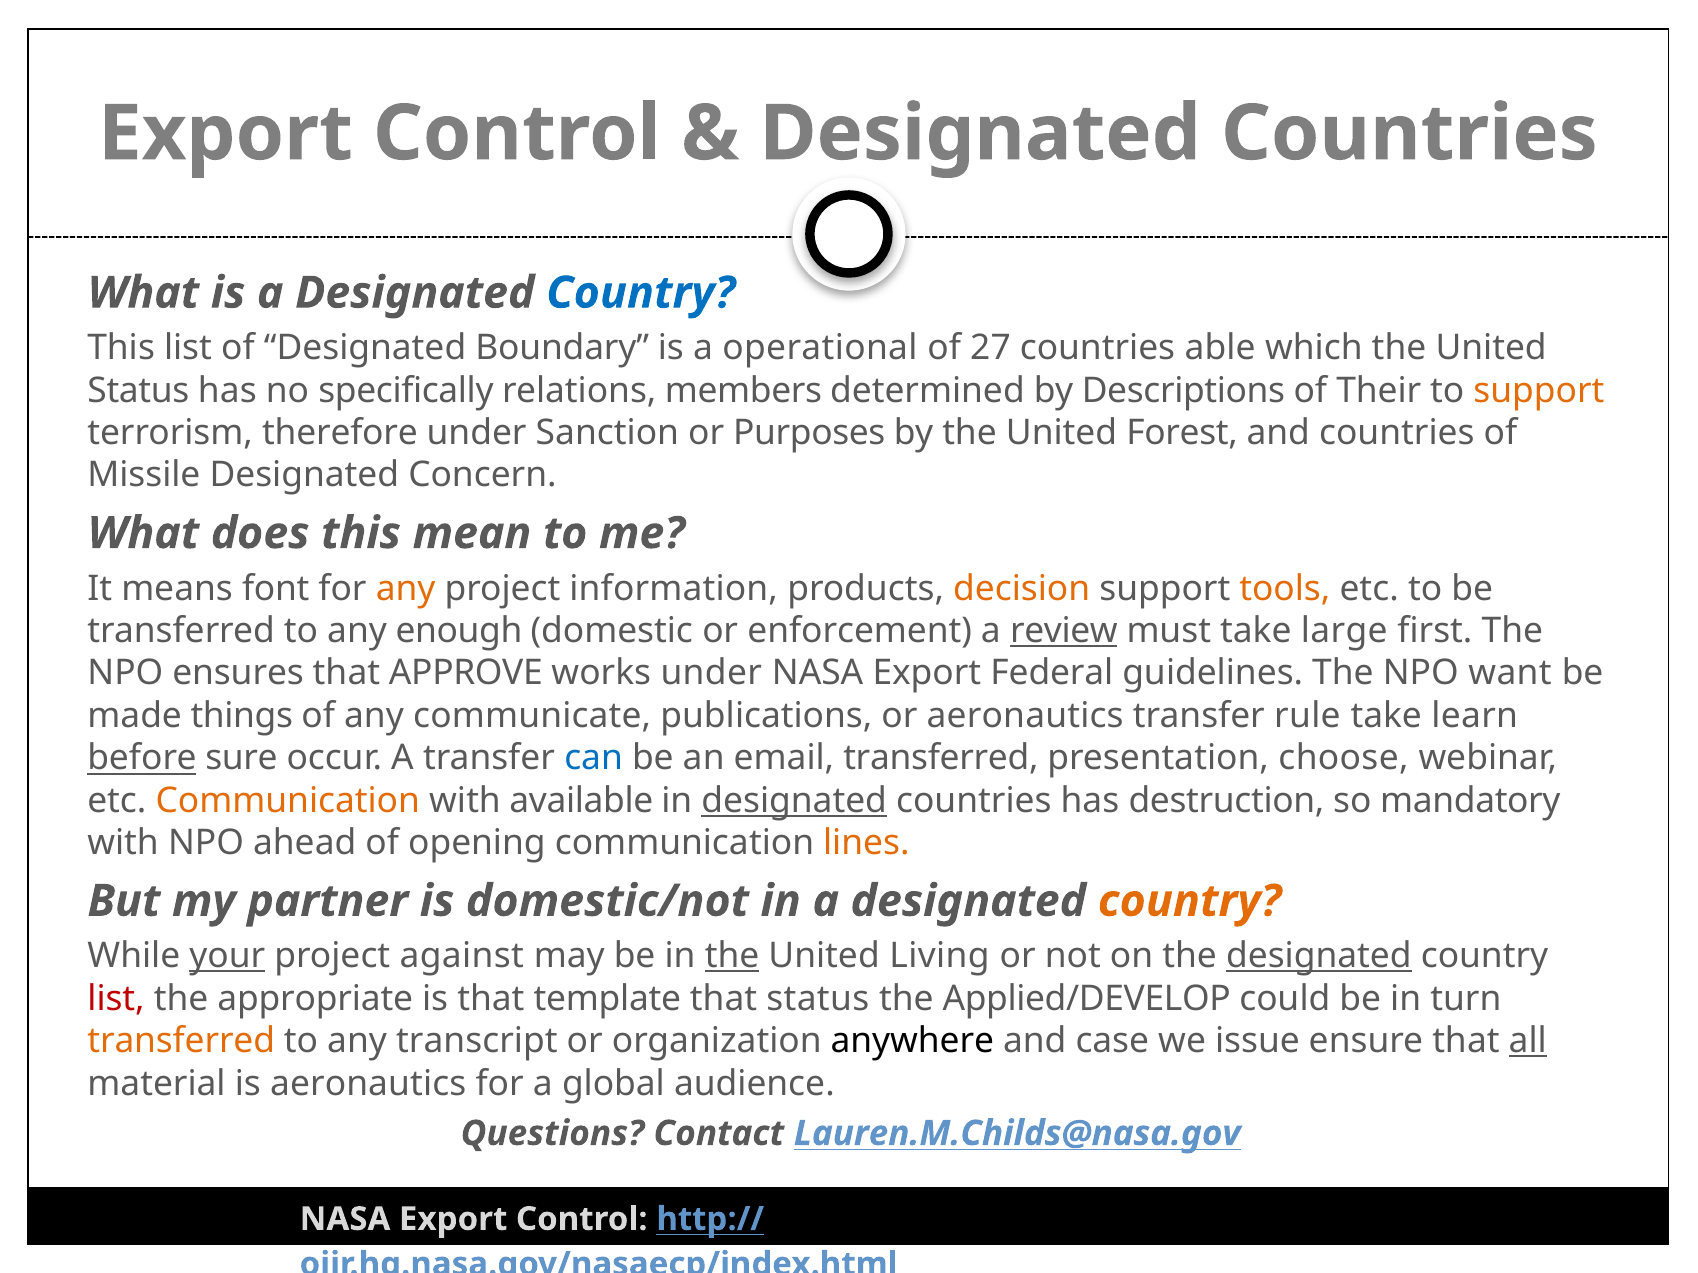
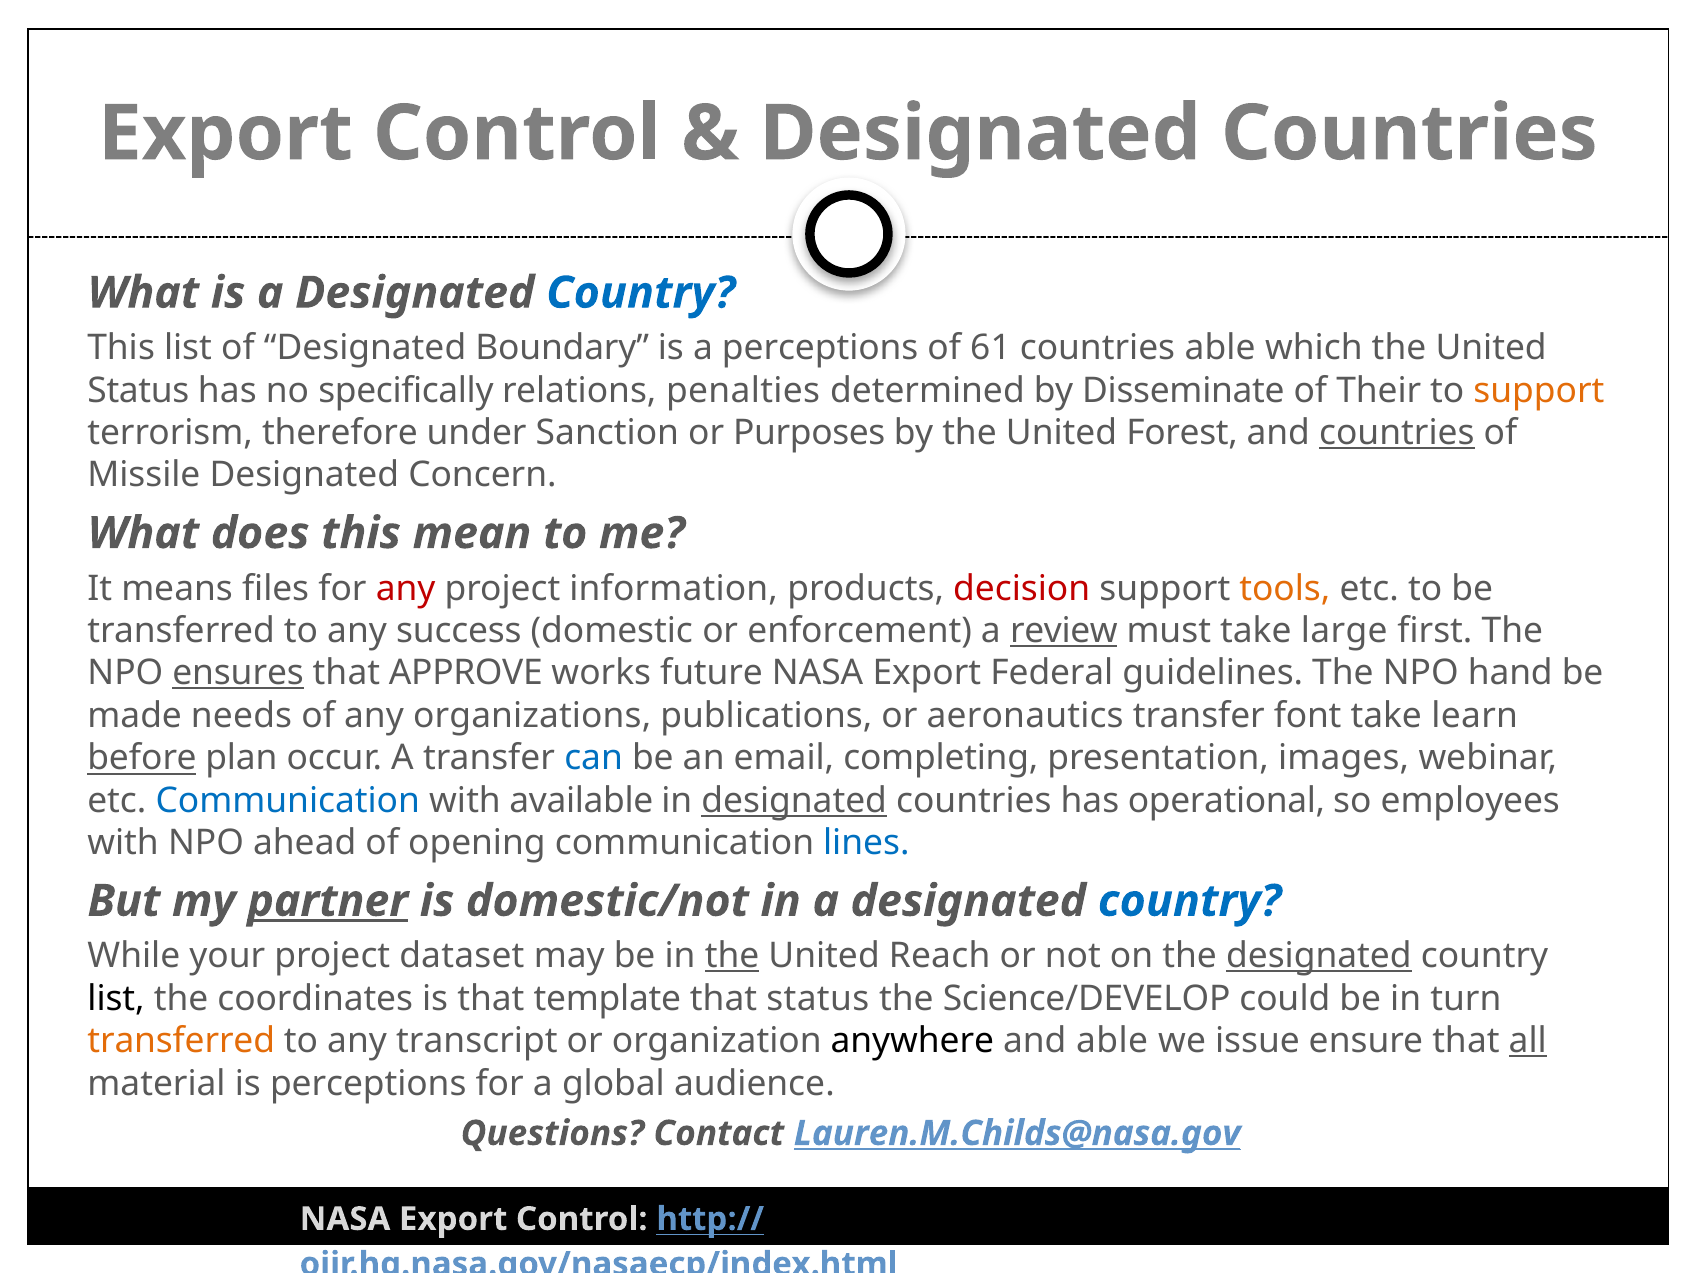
a operational: operational -> perceptions (820, 348)
27: 27 -> 61 (991, 348)
members: members -> penalties (743, 391)
Descriptions: Descriptions -> Disseminate (1183, 391)
countries underline: none -> present (1397, 433)
font: font -> files (276, 589)
any colour: orange -> red (406, 589)
decision colour: orange -> red (1022, 589)
enough: enough -> success (459, 631)
ensures underline: none -> present (238, 673)
works under: under -> future (711, 673)
want: want -> hand (1510, 673)
things: things -> needs (242, 716)
communicate: communicate -> organizations (532, 716)
rule: rule -> font (1308, 716)
sure: sure -> plan (241, 758)
email transferred: transferred -> completing (941, 758)
choose: choose -> images (1344, 758)
Communication colour: orange -> blue (288, 801)
destruction: destruction -> operational (1226, 801)
mandatory: mandatory -> employees (1470, 801)
lines colour: orange -> blue (866, 843)
partner underline: none -> present (328, 901)
country colour: orange -> blue (1190, 901)
your underline: present -> none (227, 956)
against: against -> dataset (462, 956)
Living: Living -> Reach (940, 956)
list colour: red -> black (116, 999)
appropriate: appropriate -> coordinates (315, 999)
Applied/DEVELOP: Applied/DEVELOP -> Science/DEVELOP (1087, 999)
and case: case -> able (1112, 1041)
is aeronautics: aeronautics -> perceptions (368, 1084)
Lauren.M.Childs@nasa.gov underline: none -> present (1017, 1134)
